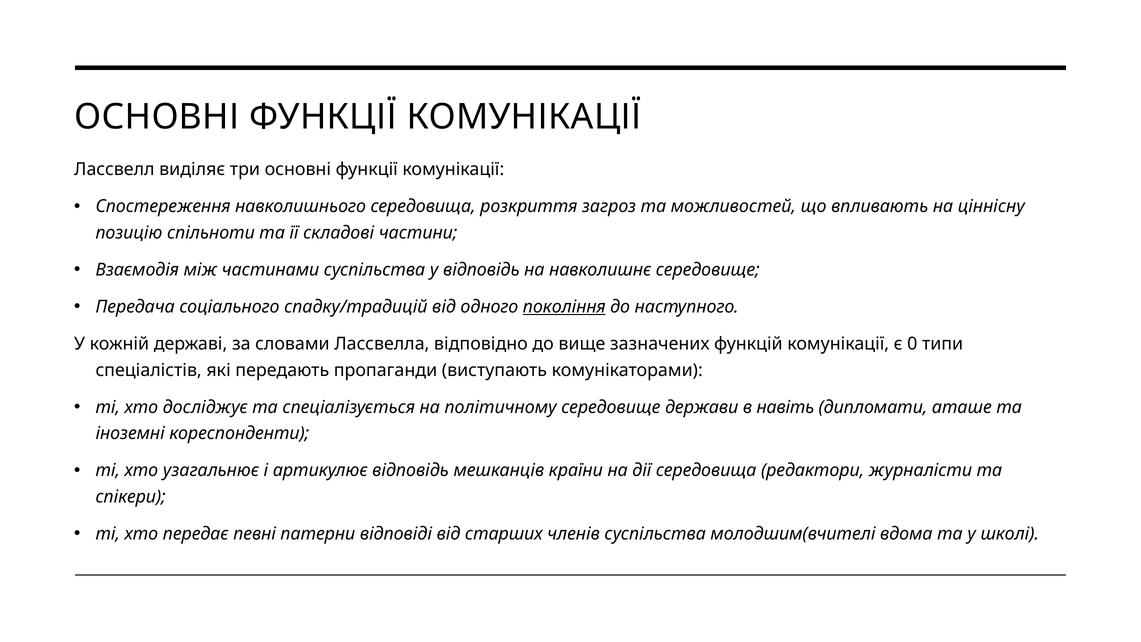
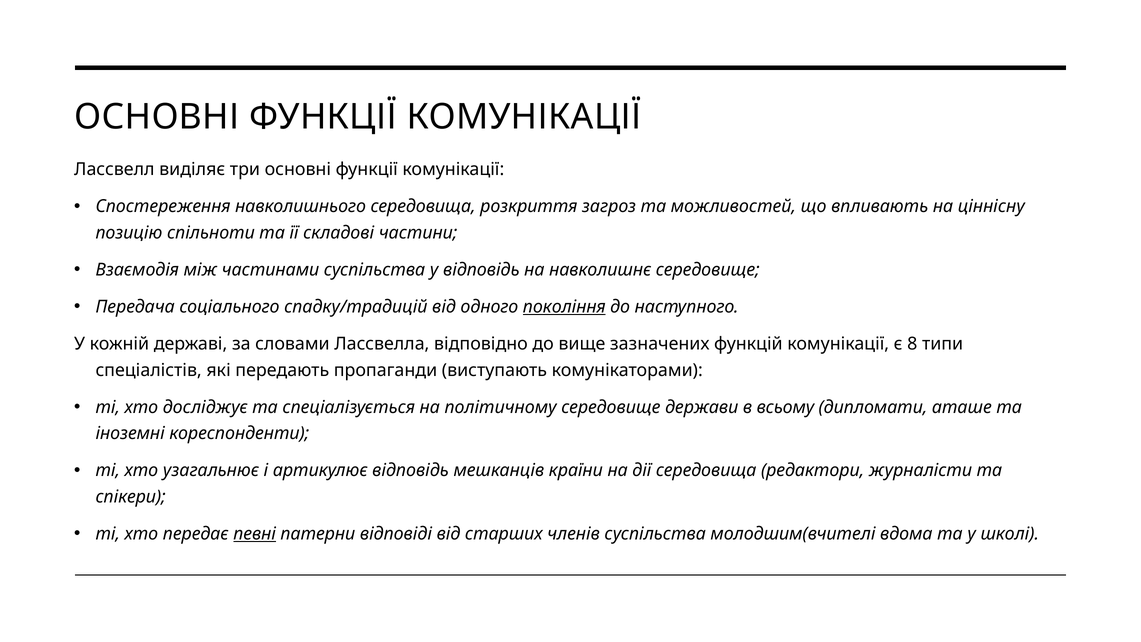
0: 0 -> 8 (912, 344)
навіть: навіть -> всьому (785, 407)
певні underline: none -> present (255, 534)
